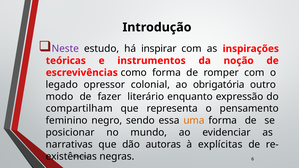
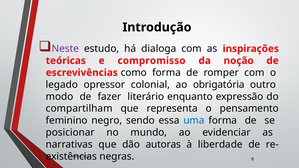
inspirar: inspirar -> dialoga (159, 49)
instrumentos: instrumentos -> compromisso (152, 61)
uma colour: orange -> blue (194, 121)
explícitas: explícitas -> liberdade (220, 145)
